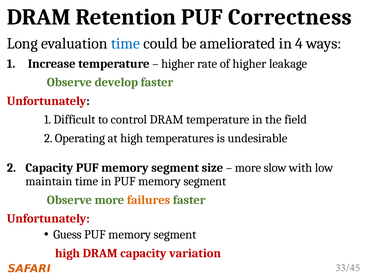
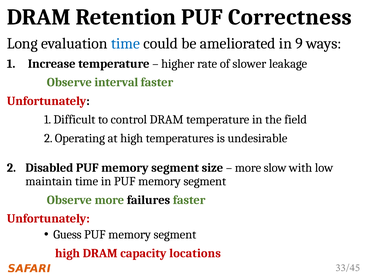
4: 4 -> 9 (299, 43)
of higher: higher -> slower (249, 64)
develop: develop -> interval (116, 82)
2 Capacity: Capacity -> Disabled (49, 168)
failures colour: orange -> black (148, 200)
variation: variation -> locations (195, 253)
